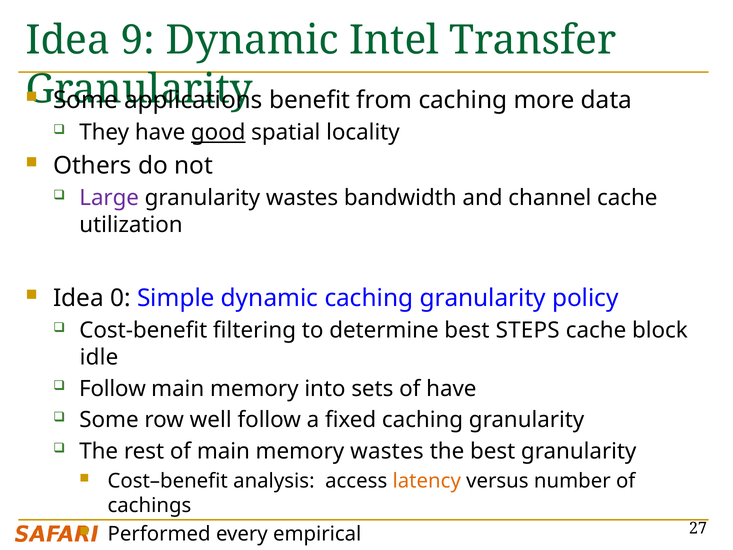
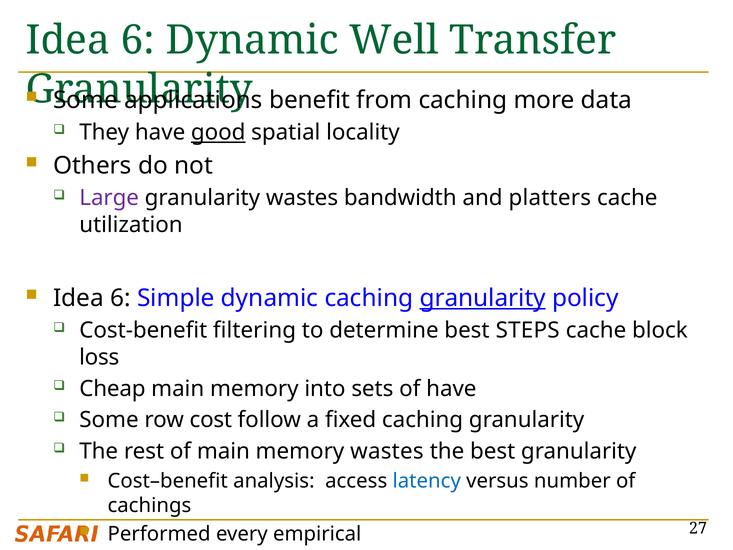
9: 9 -> 6 (138, 40)
Intel: Intel -> Well (394, 40)
channel: channel -> platters (550, 198)
0: 0 -> 6 (120, 298)
granularity underline: none -> present (483, 298)
idle: idle -> loss (99, 357)
Follow: Follow -> Cheap (112, 389)
well: well -> cost (211, 420)
latency colour: orange -> blue (427, 481)
